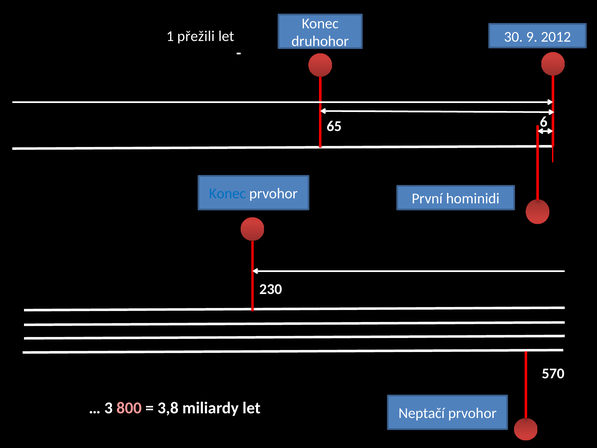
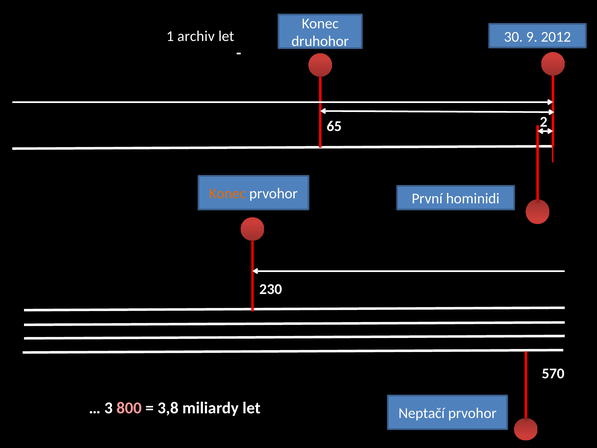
přežili: přežili -> archiv (196, 36)
6: 6 -> 2 (544, 122)
Konec colour: blue -> orange (227, 193)
